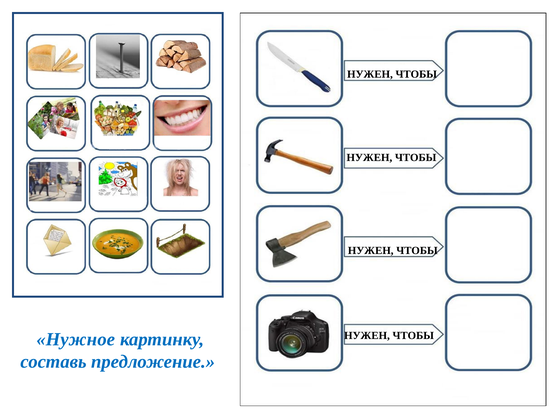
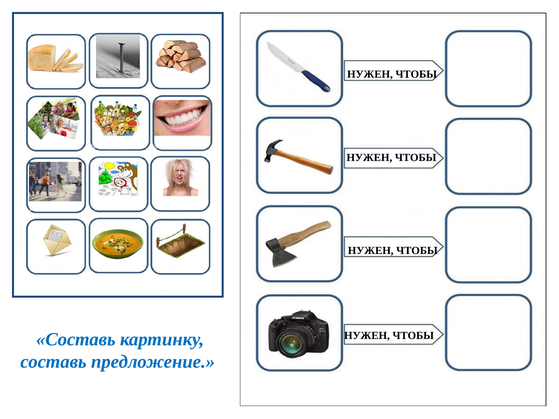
Нужное: Нужное -> Составь (76, 339)
